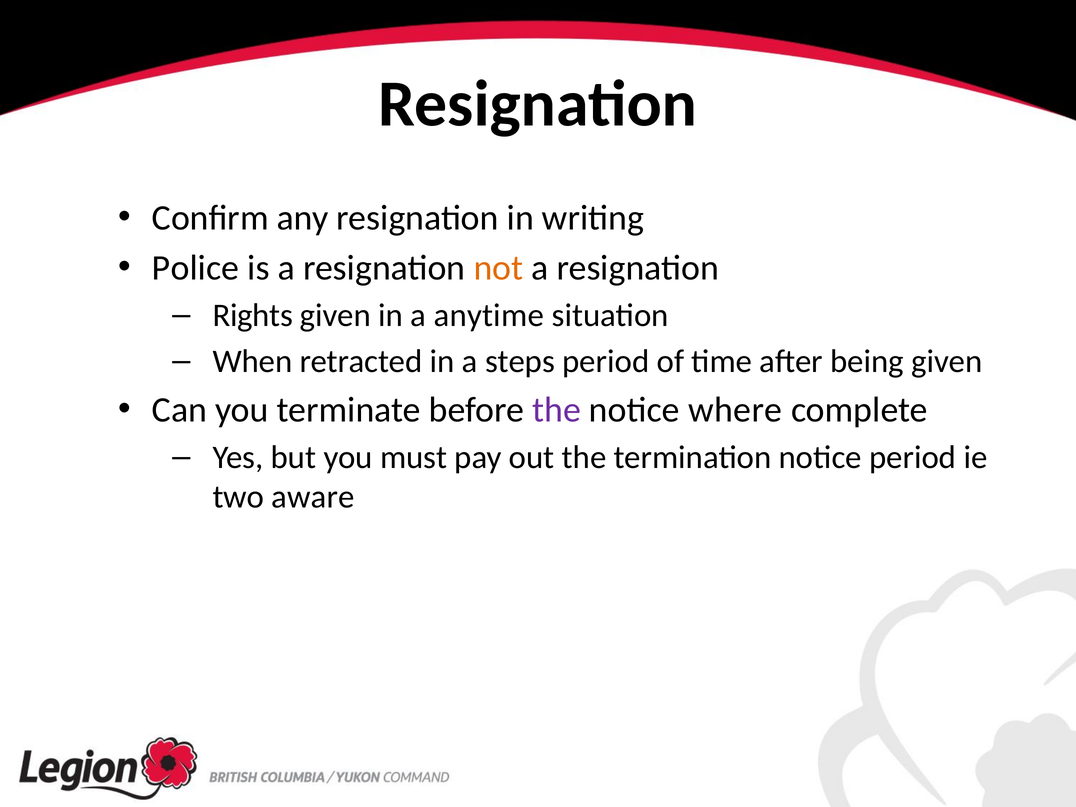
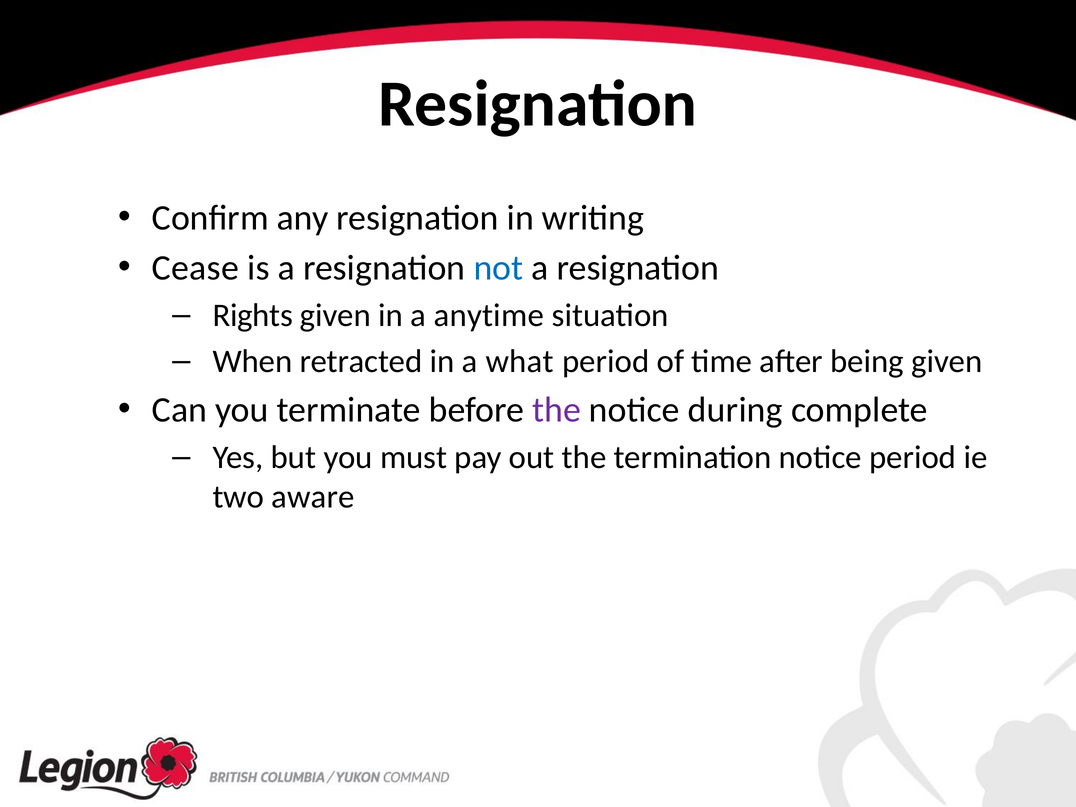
Police: Police -> Cease (196, 268)
not colour: orange -> blue (498, 268)
steps: steps -> what (520, 361)
where: where -> during (735, 410)
